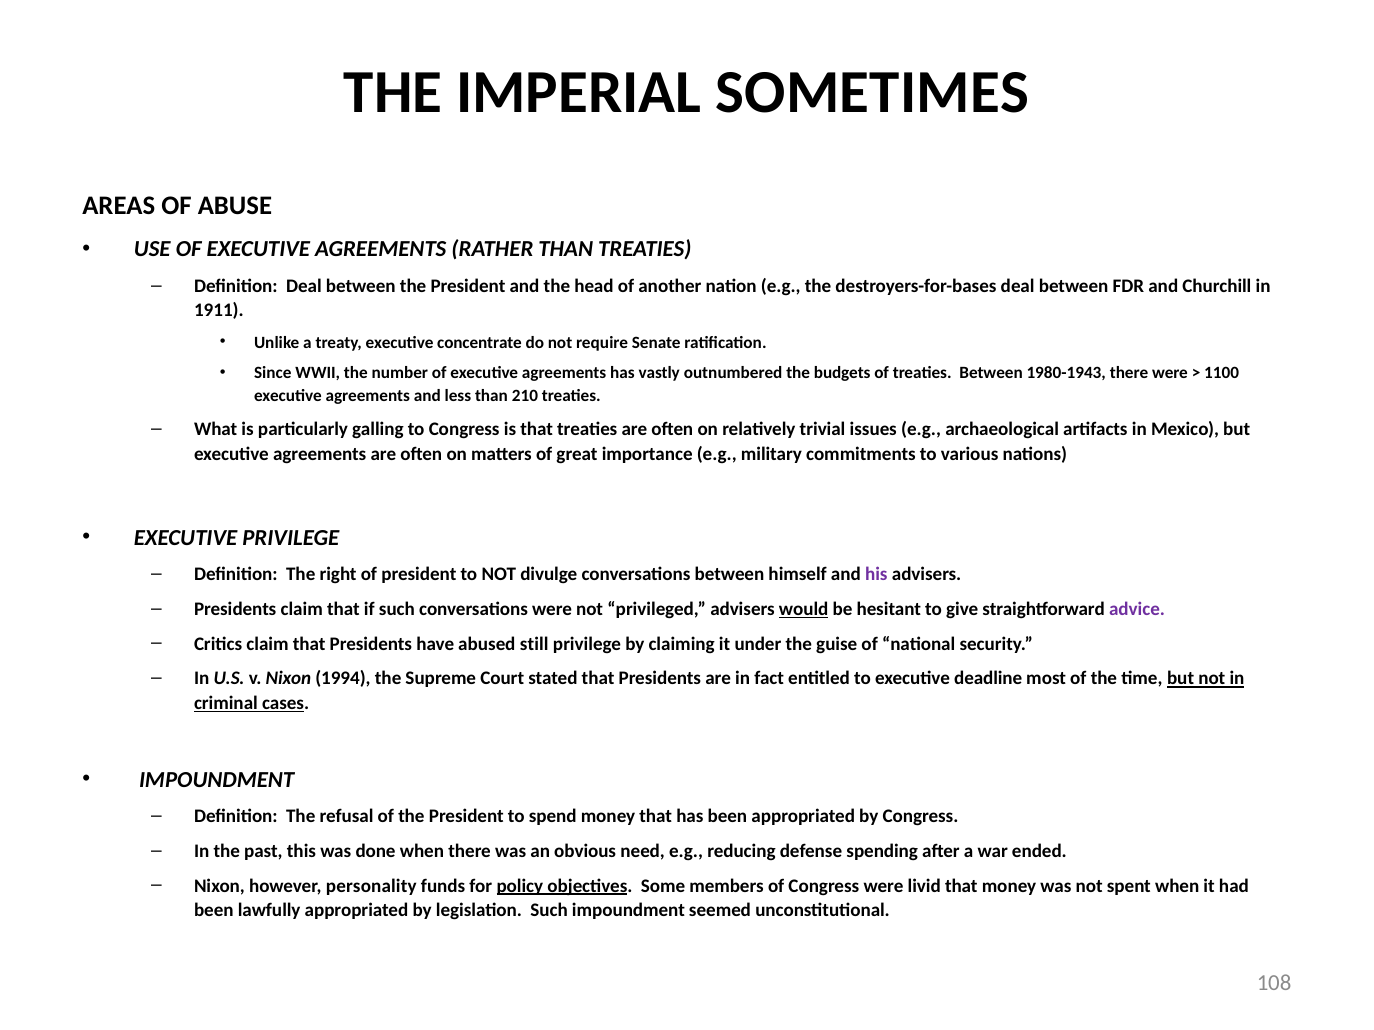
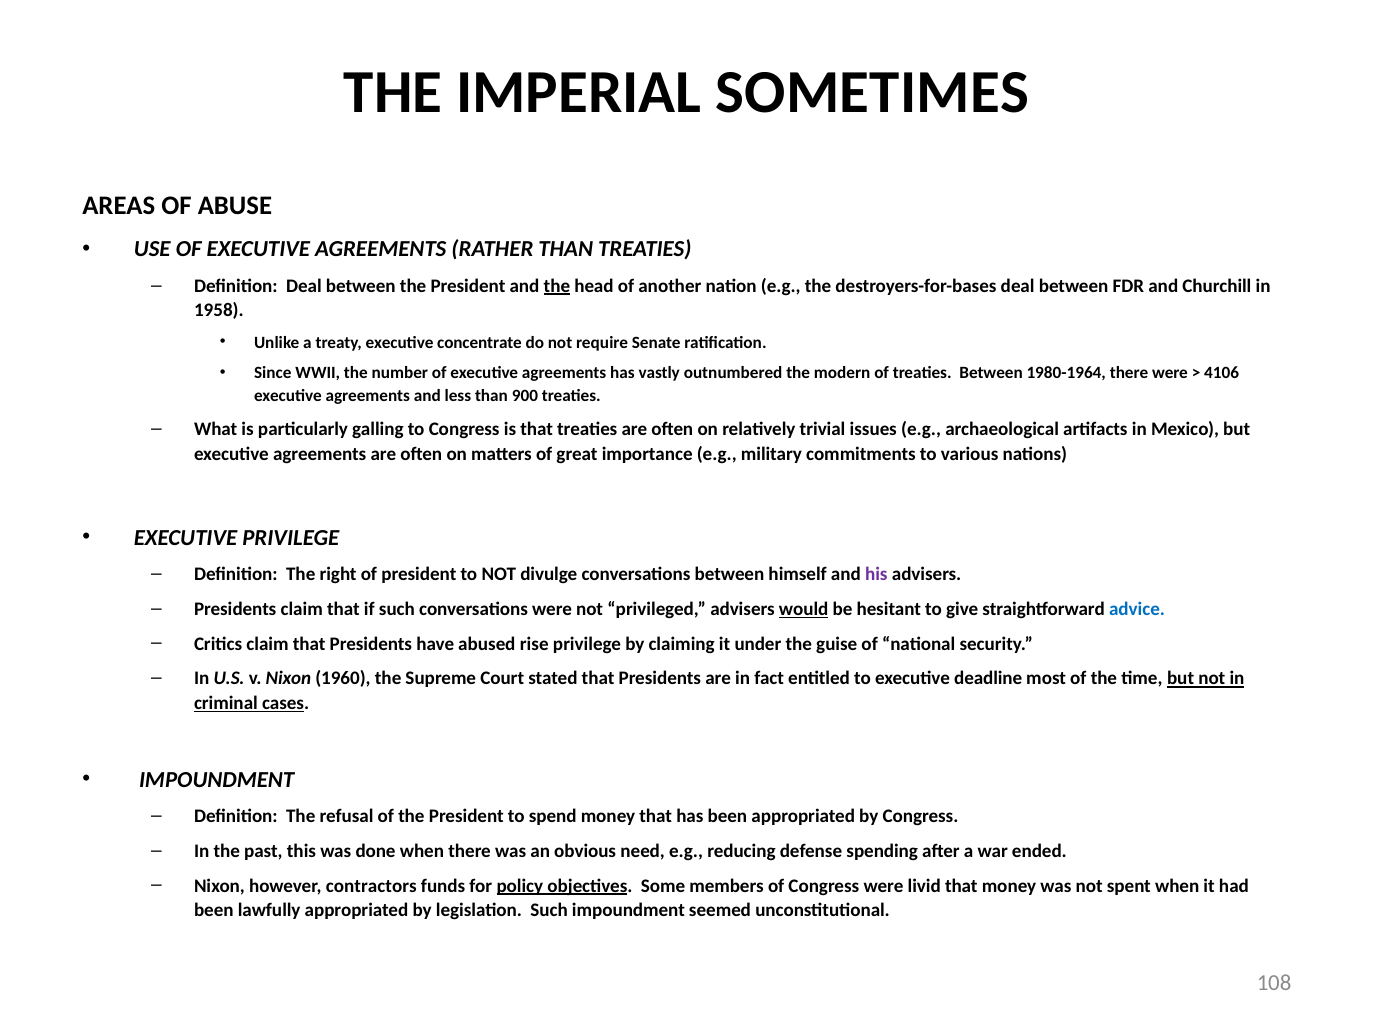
the underline: none -> present (557, 286)
1911: 1911 -> 1958 (219, 311)
budgets: budgets -> modern (842, 373)
1980-1943: 1980-1943 -> 1980-1964 (1066, 373)
1100: 1100 -> 4106 (1222, 373)
210: 210 -> 900 (525, 396)
advice colour: purple -> blue (1137, 609)
still: still -> rise (534, 644)
1994: 1994 -> 1960 (343, 679)
personality: personality -> contractors (371, 886)
